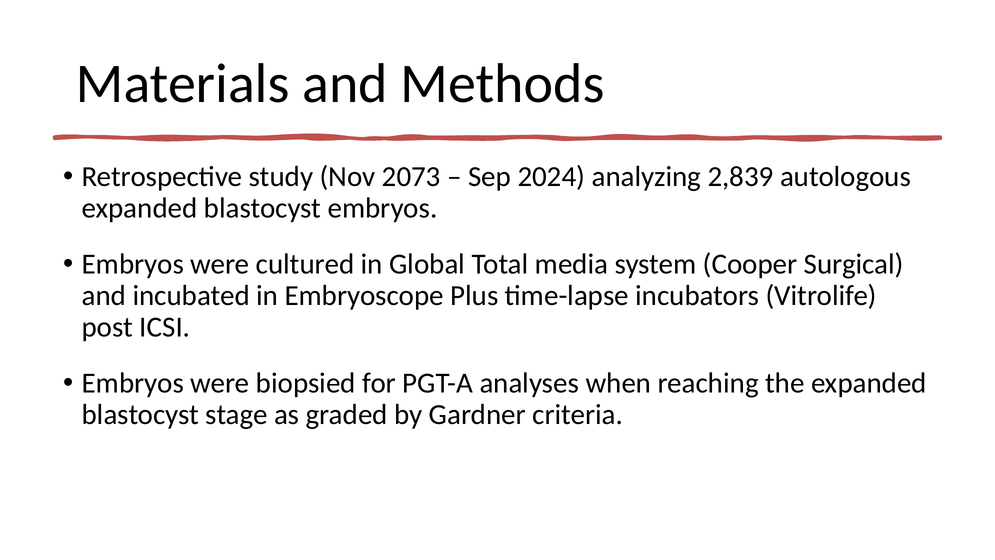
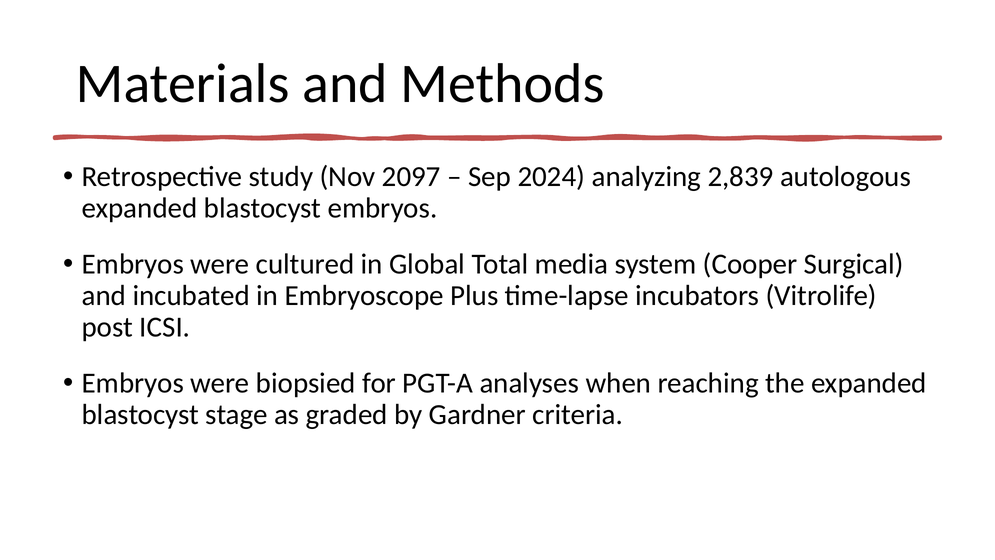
2073: 2073 -> 2097 (411, 177)
